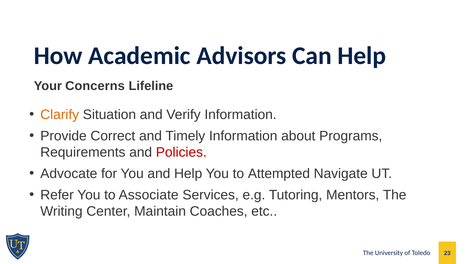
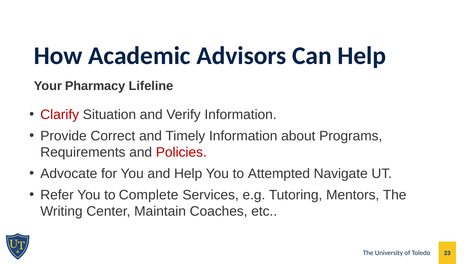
Concerns: Concerns -> Pharmacy (95, 86)
Clarify colour: orange -> red (60, 115)
Associate: Associate -> Complete (149, 195)
